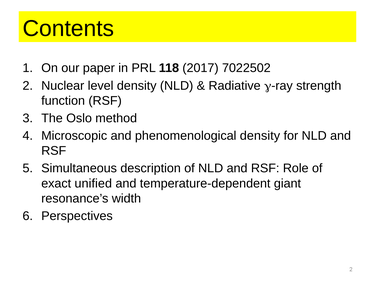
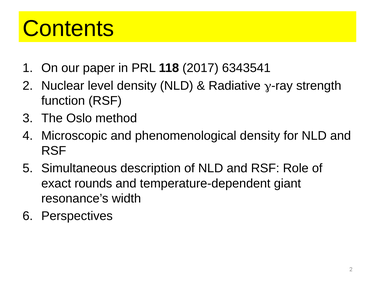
7022502: 7022502 -> 6343541 (246, 68)
unified: unified -> rounds (93, 183)
